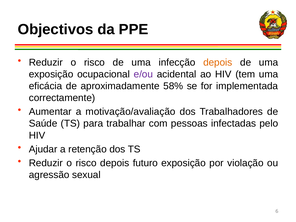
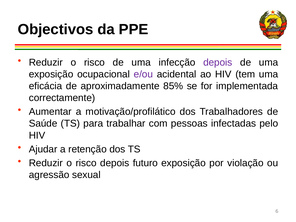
depois colour: orange -> purple (218, 62)
58%: 58% -> 85% (173, 86)
motivação/avaliação: motivação/avaliação -> motivação/profilático (131, 112)
